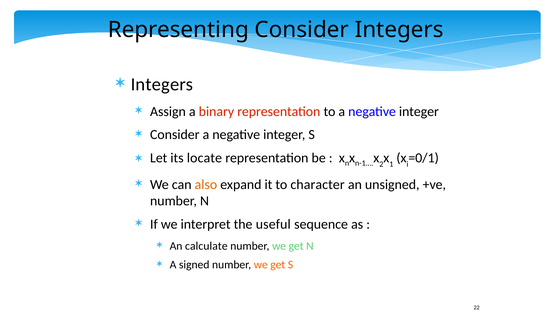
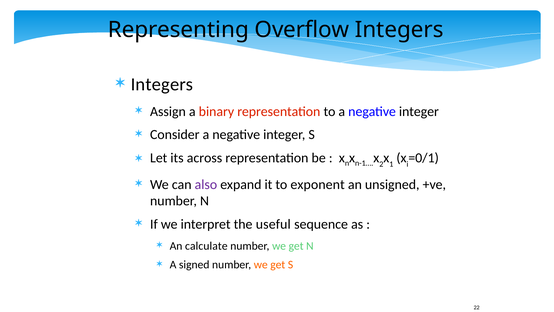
Representing Consider: Consider -> Overflow (302, 30)
locate: locate -> across (205, 158)
also colour: orange -> purple (206, 184)
character: character -> exponent (318, 184)
